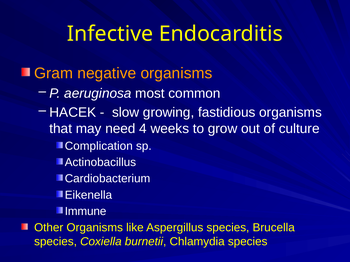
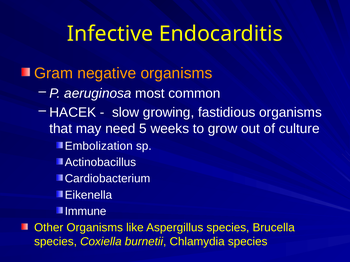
4: 4 -> 5 (143, 129)
Complication: Complication -> Embolization (99, 146)
